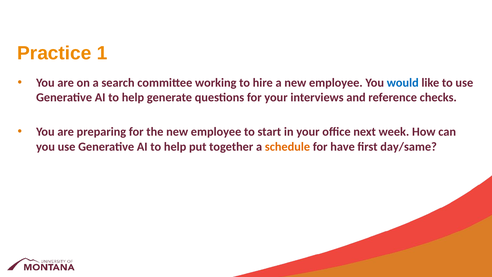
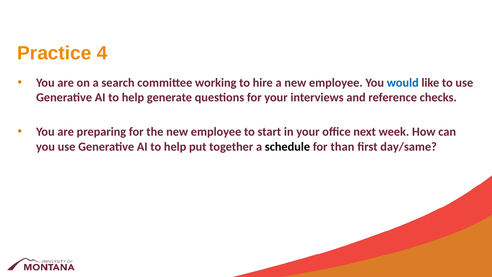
1: 1 -> 4 (102, 53)
schedule colour: orange -> black (287, 147)
have: have -> than (342, 147)
